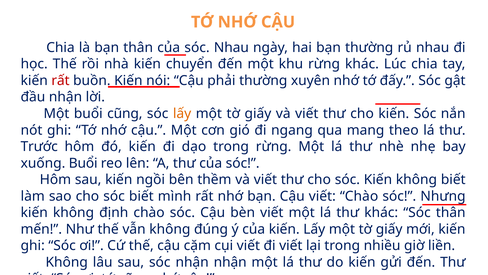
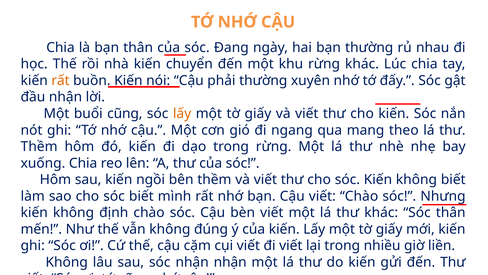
sóc Nhau: Nhau -> Đang (231, 48)
rất colour: red -> orange (60, 81)
Trước: Trước -> Thềm (39, 147)
xuống Buổi: Buổi -> Chia (83, 163)
